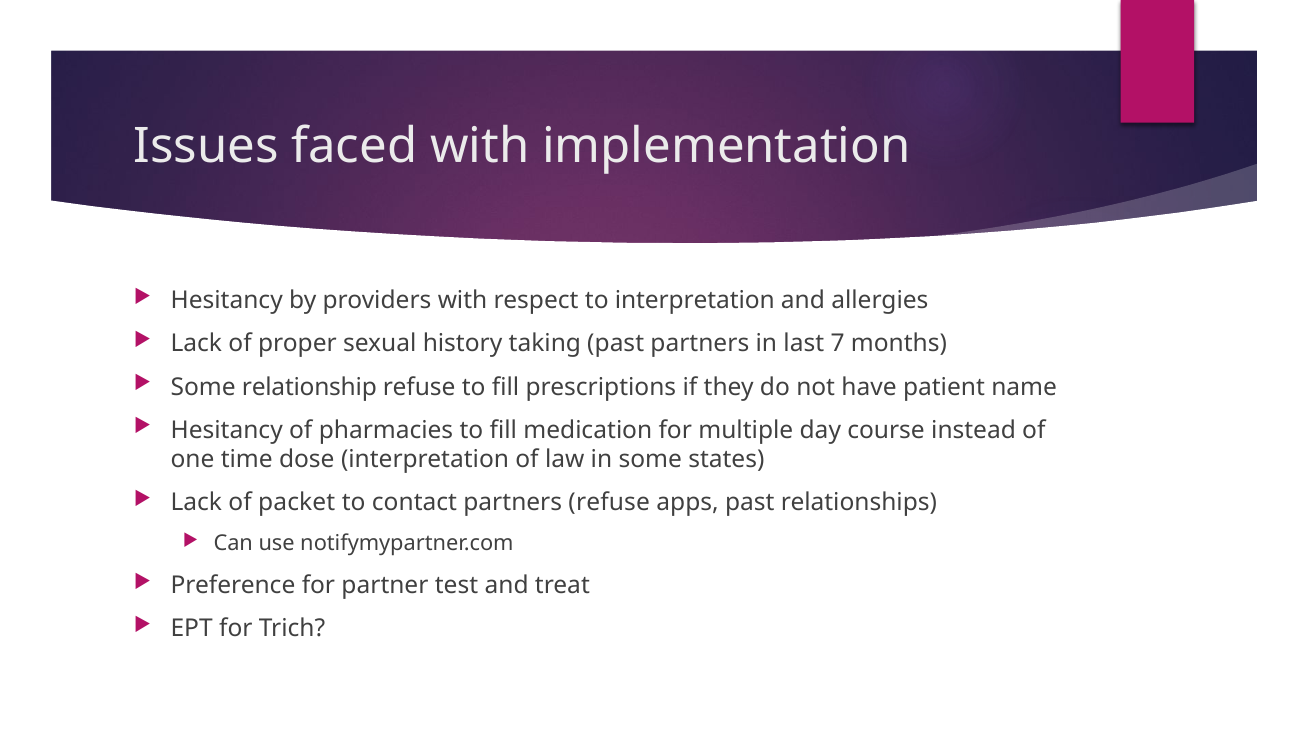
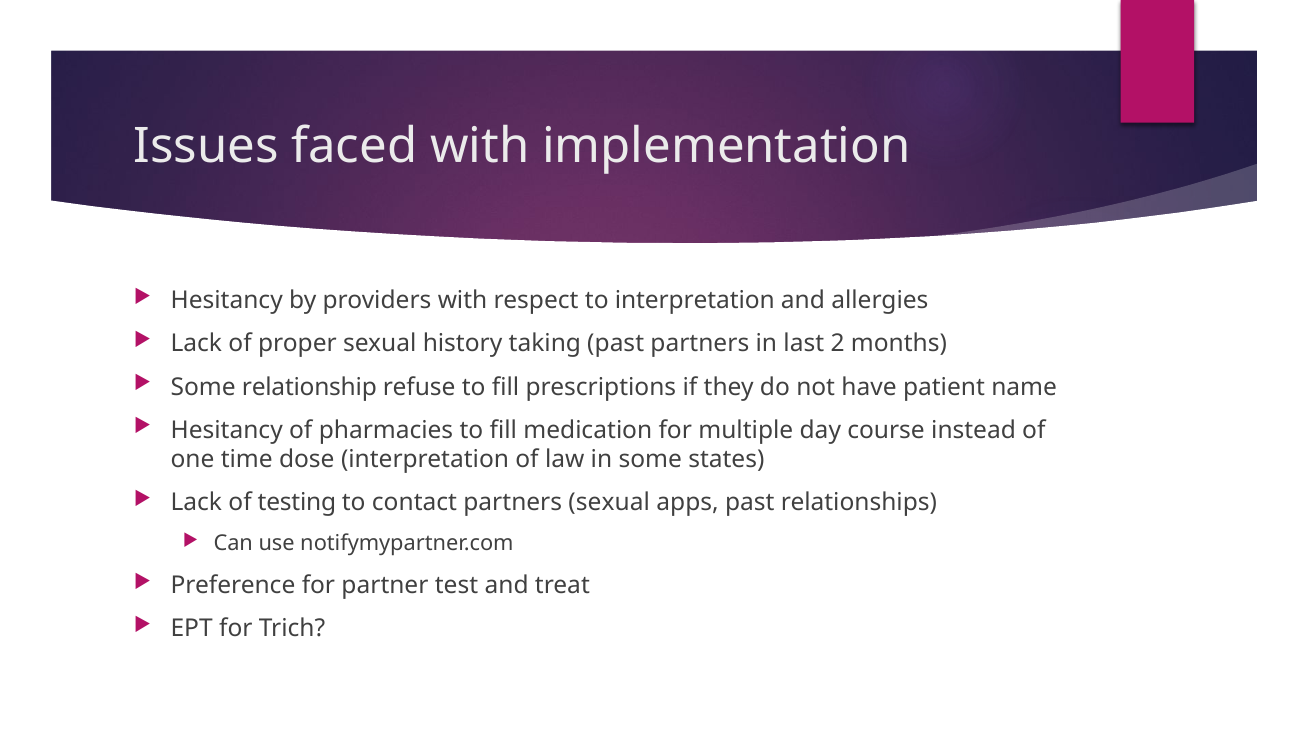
7: 7 -> 2 (838, 344)
packet: packet -> testing (297, 503)
partners refuse: refuse -> sexual (609, 503)
